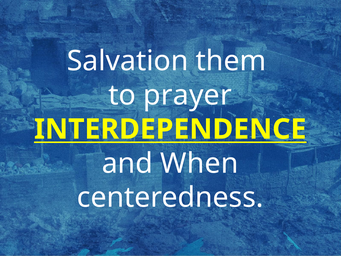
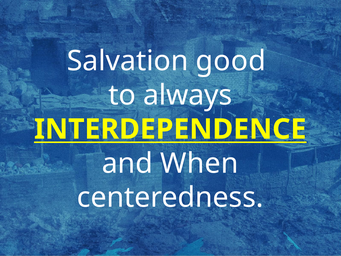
them: them -> good (231, 61)
prayer: prayer -> always (188, 95)
